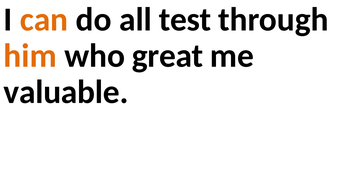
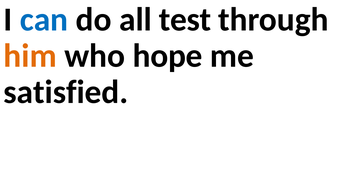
can colour: orange -> blue (44, 20)
great: great -> hope (168, 56)
valuable: valuable -> satisfied (66, 92)
